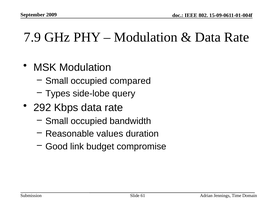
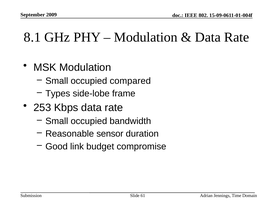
7.9: 7.9 -> 8.1 (32, 37)
query: query -> frame (124, 94)
292: 292 -> 253 (42, 108)
values: values -> sensor (110, 134)
